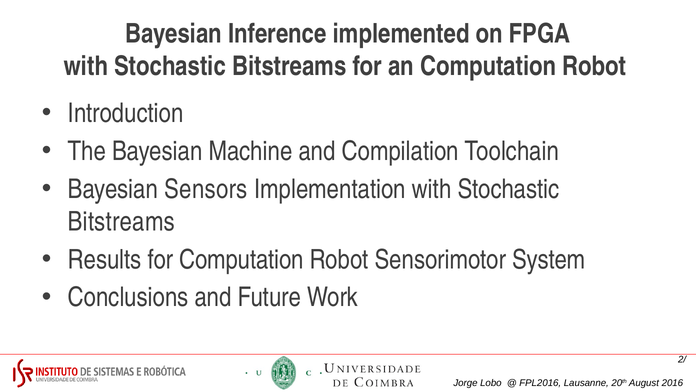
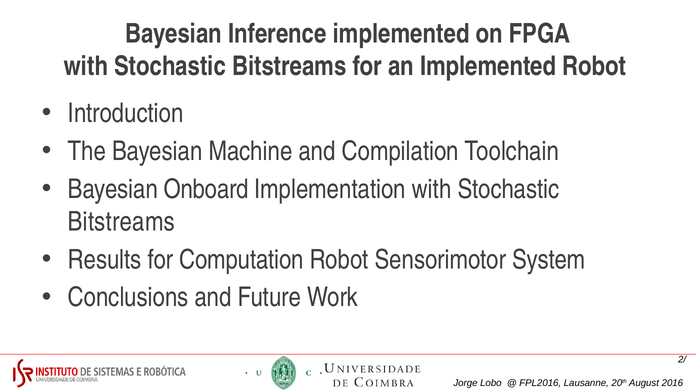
an Computation: Computation -> Implemented (488, 66)
Sensors: Sensors -> Onboard (206, 189)
